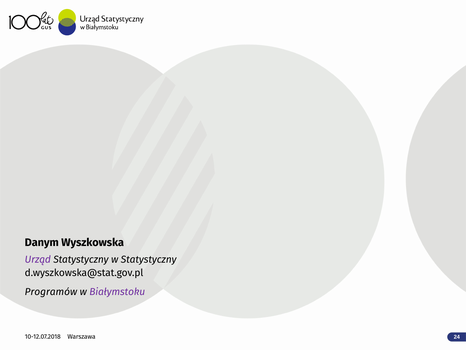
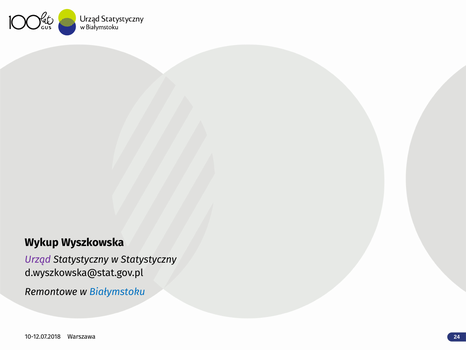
Danym: Danym -> Wykup (42, 242)
Programów: Programów -> Remontowe (51, 292)
Białymstoku colour: purple -> blue (117, 292)
